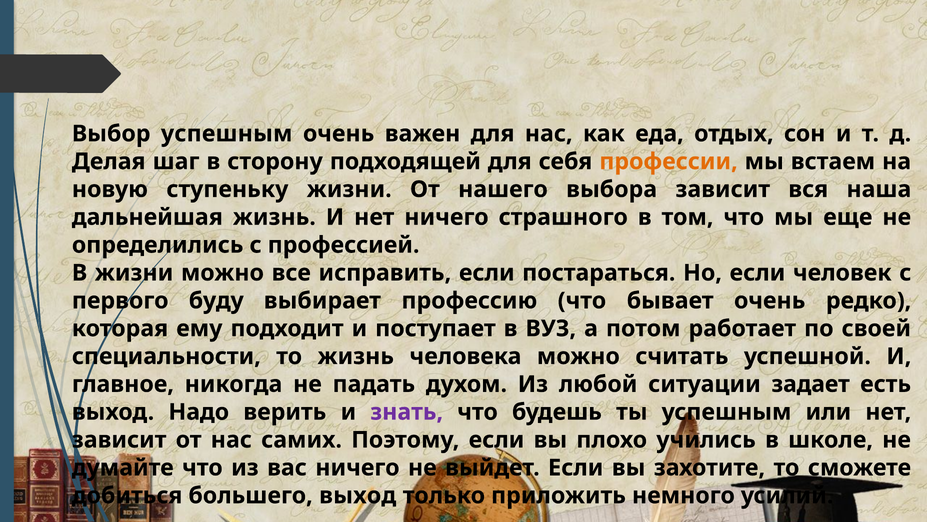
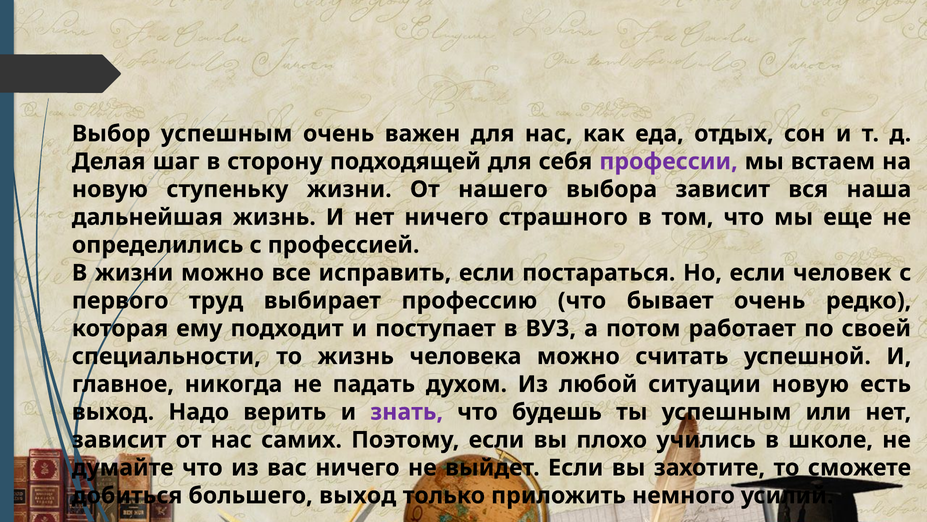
профессии colour: orange -> purple (668, 161)
буду: буду -> труд (216, 300)
ситуации задает: задает -> новую (810, 384)
